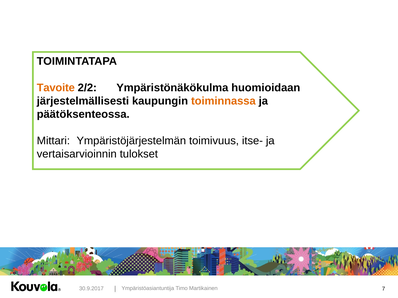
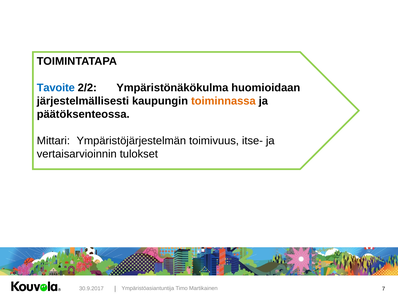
Tavoite colour: orange -> blue (56, 88)
